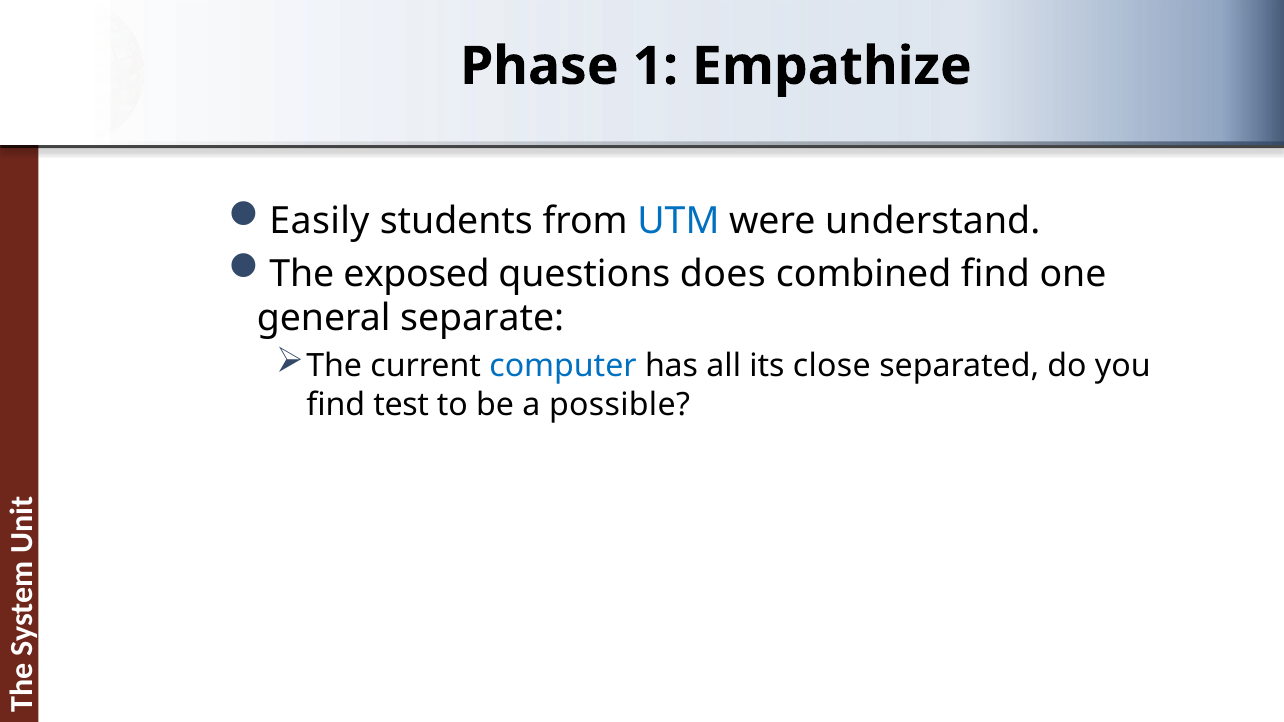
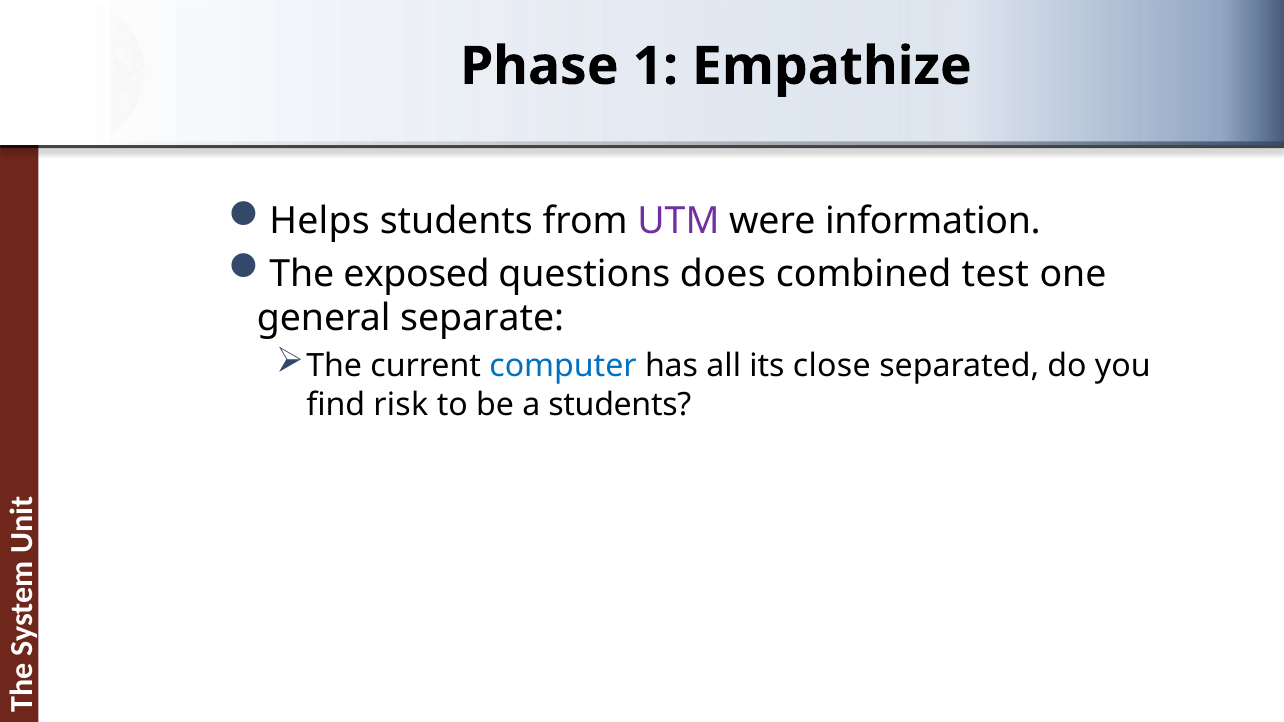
Easily: Easily -> Helps (320, 221)
UTM colour: blue -> purple (678, 221)
understand: understand -> information (933, 221)
combined find: find -> test (995, 274)
test: test -> risk (401, 405)
a possible: possible -> students (620, 405)
